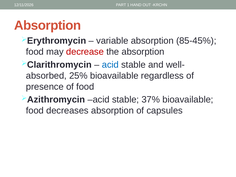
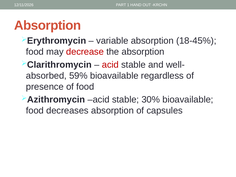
85-45%: 85-45% -> 18-45% (196, 41)
acid colour: blue -> red (110, 65)
25%: 25% -> 59% (78, 76)
37%: 37% -> 30% (151, 100)
